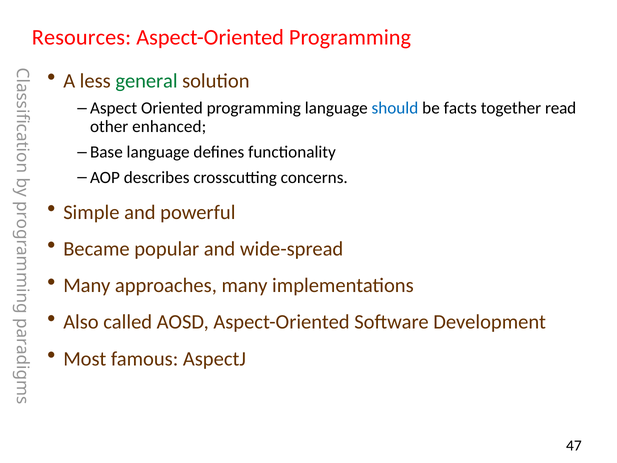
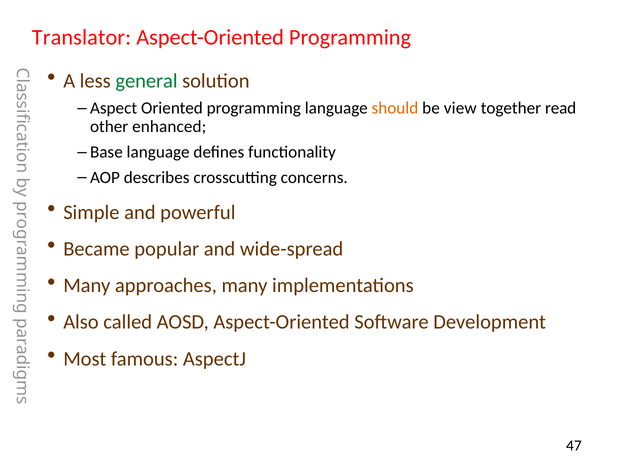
Resources: Resources -> Translator (82, 38)
should colour: blue -> orange (395, 108)
facts: facts -> view (460, 108)
